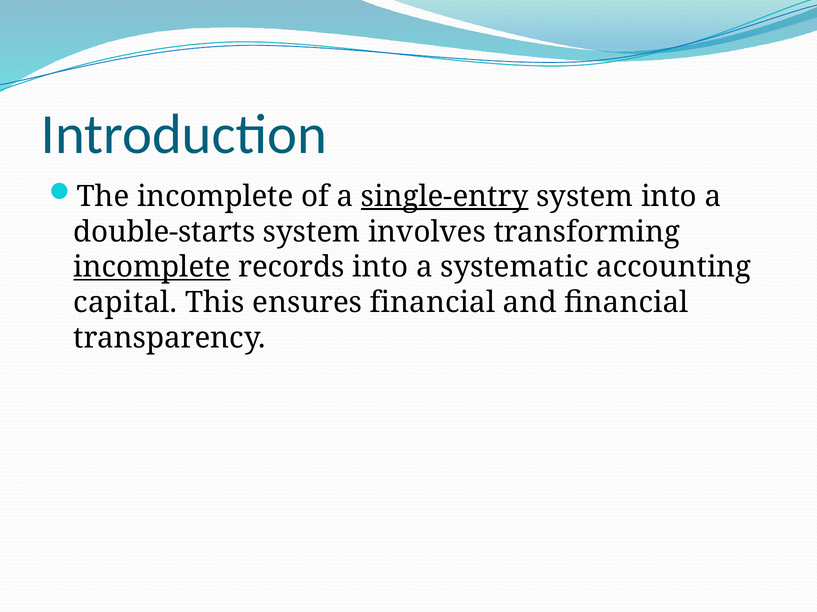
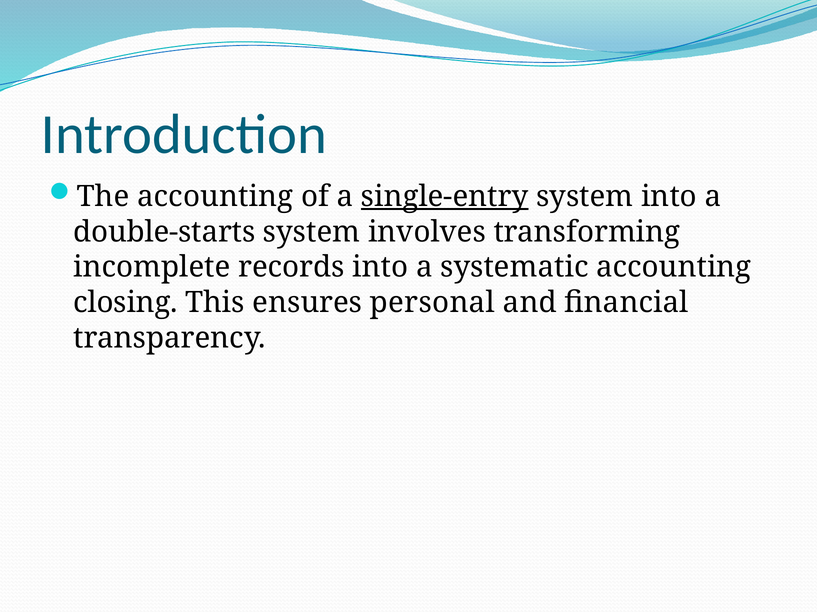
The incomplete: incomplete -> accounting (215, 197)
incomplete underline: present -> none (152, 267)
capital: capital -> closing (126, 303)
ensures financial: financial -> personal (432, 303)
